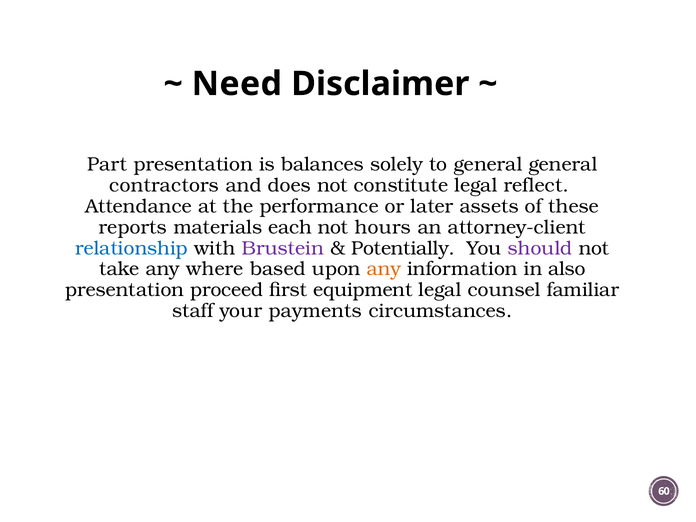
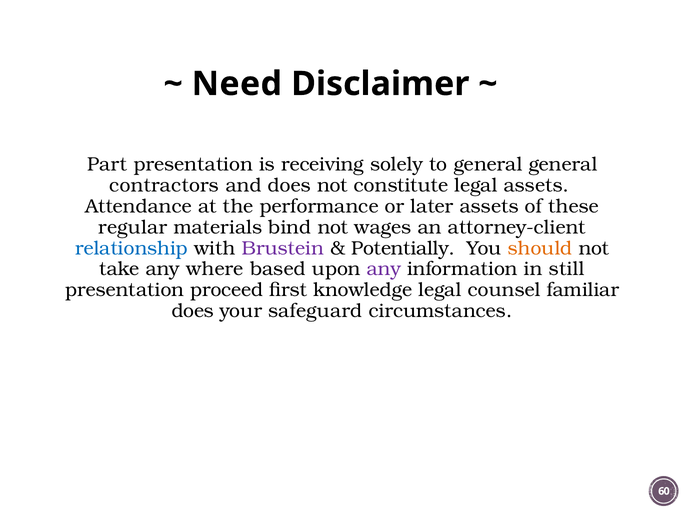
balances: balances -> receiving (323, 165)
legal reflect: reflect -> assets (536, 185)
reports: reports -> regular (133, 227)
each: each -> bind (290, 227)
hours: hours -> wages (383, 227)
should colour: purple -> orange (540, 248)
any colour: orange -> purple (384, 269)
also: also -> still (567, 269)
equipment: equipment -> knowledge (363, 290)
staff: staff -> does (193, 311)
payments: payments -> safeguard (315, 311)
